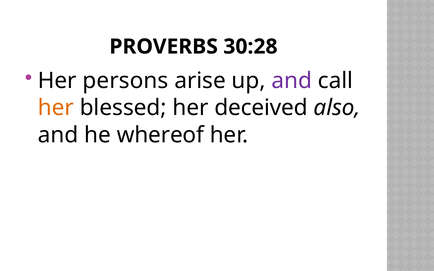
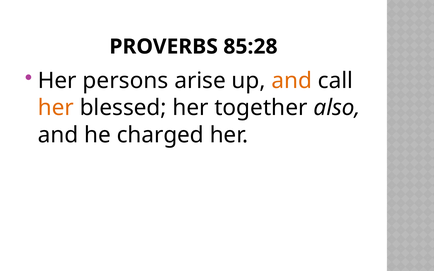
30:28: 30:28 -> 85:28 (250, 47)
and colour: purple -> orange (292, 81)
deceived: deceived -> together (261, 108)
whereof: whereof -> charged (160, 135)
